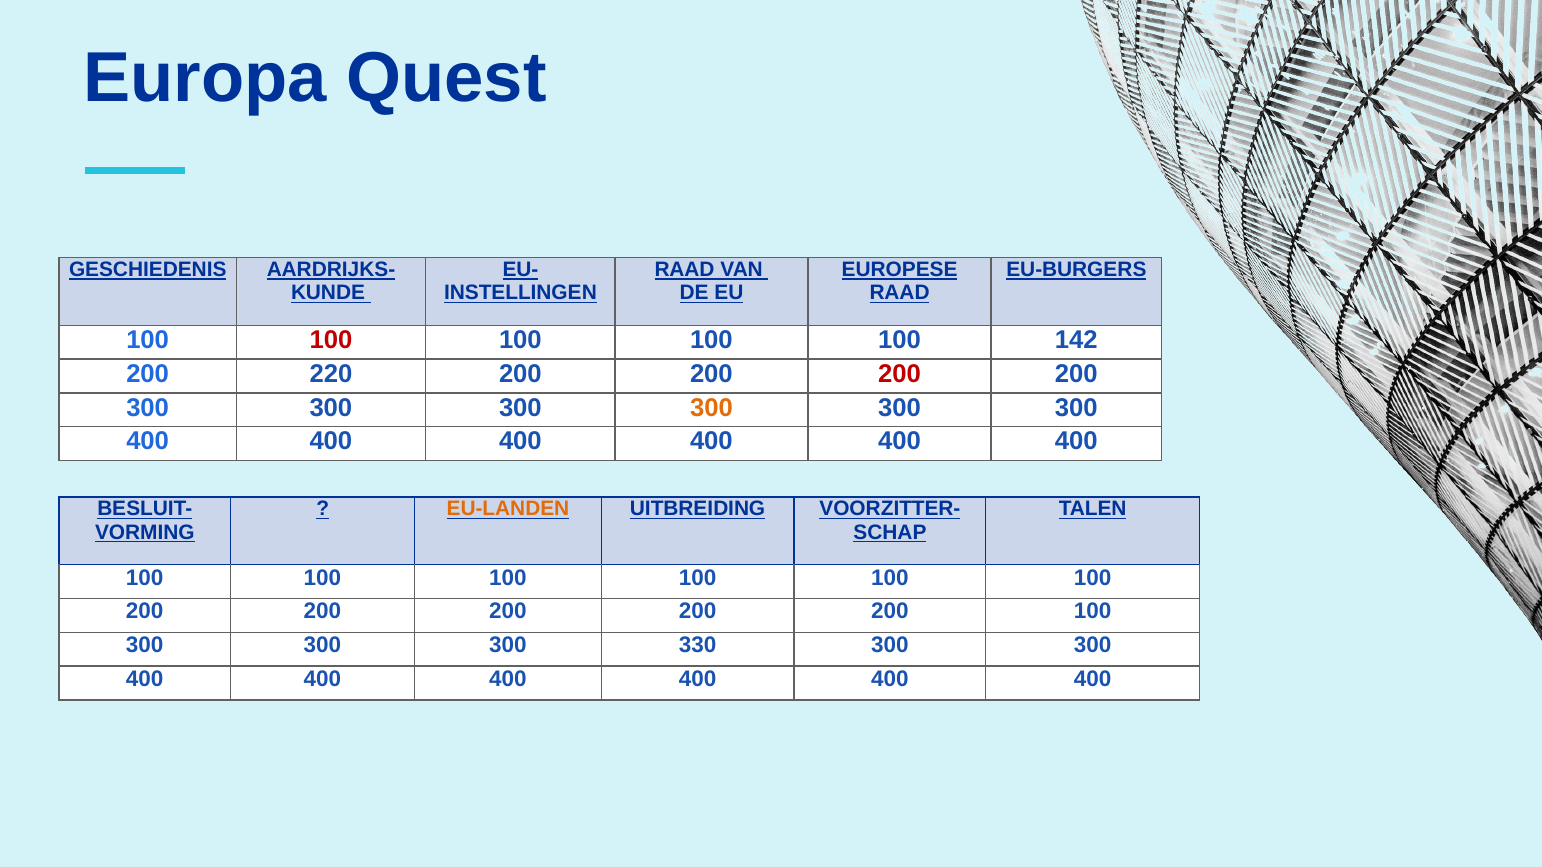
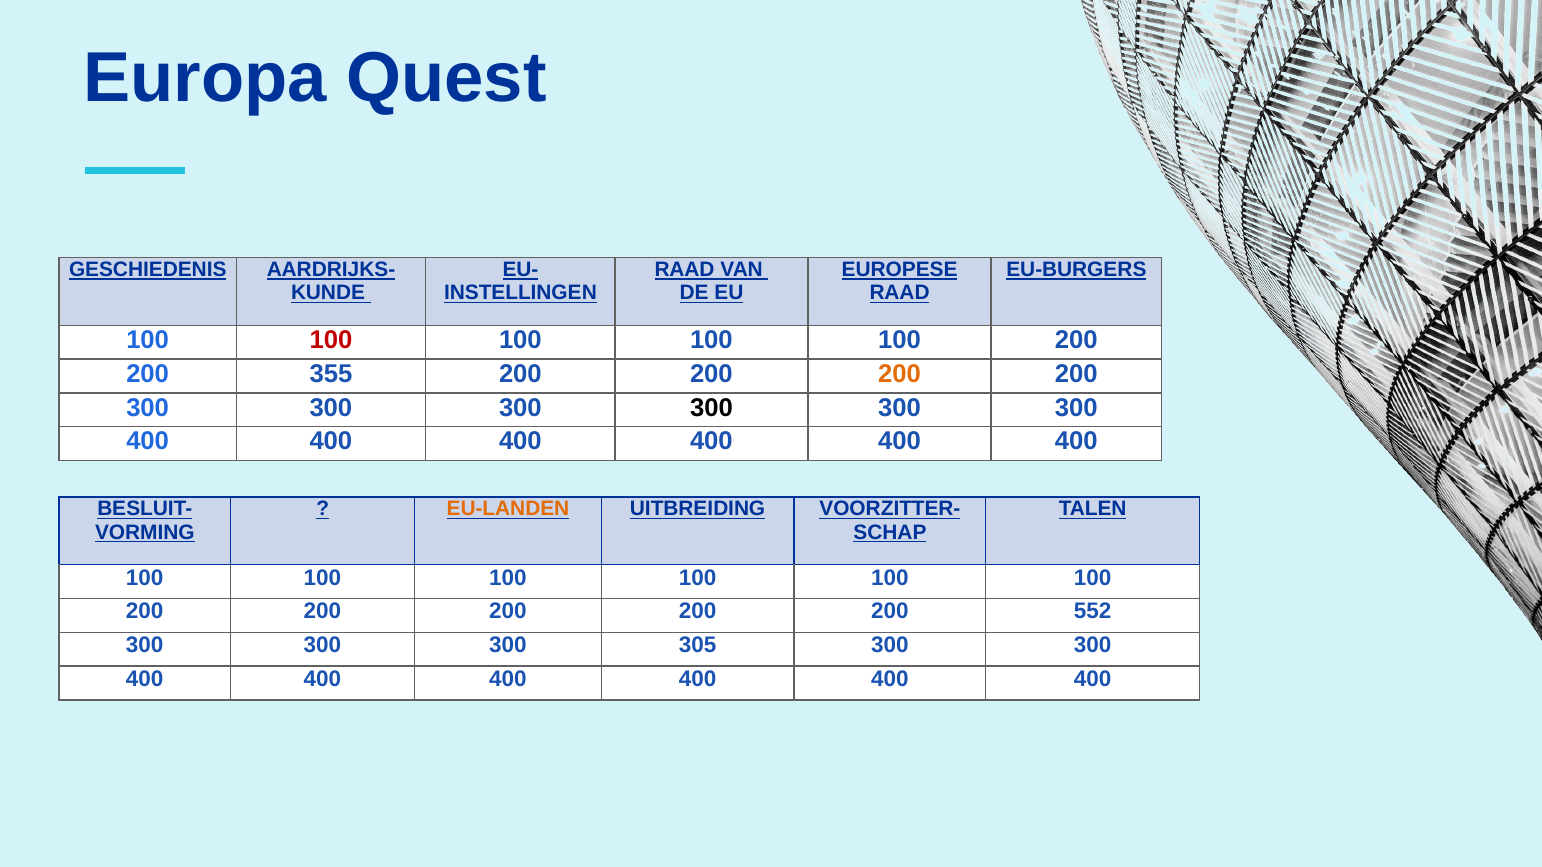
142: 142 -> 200 (1076, 340)
220: 220 -> 355 (331, 374)
200 colour: red -> orange (900, 374)
300 colour: orange -> black (711, 408)
200 100: 100 -> 552 (1093, 612)
330: 330 -> 305 (698, 646)
